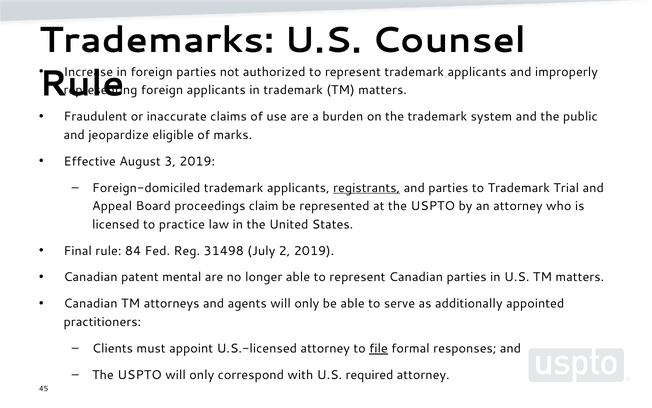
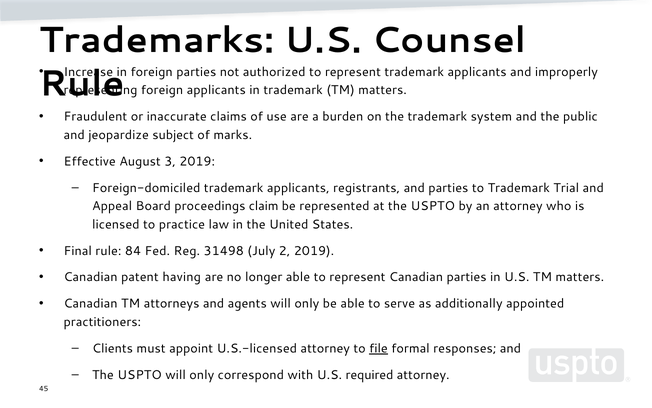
eligible: eligible -> subject (173, 135)
registrants underline: present -> none (367, 188)
mental: mental -> having (182, 277)
